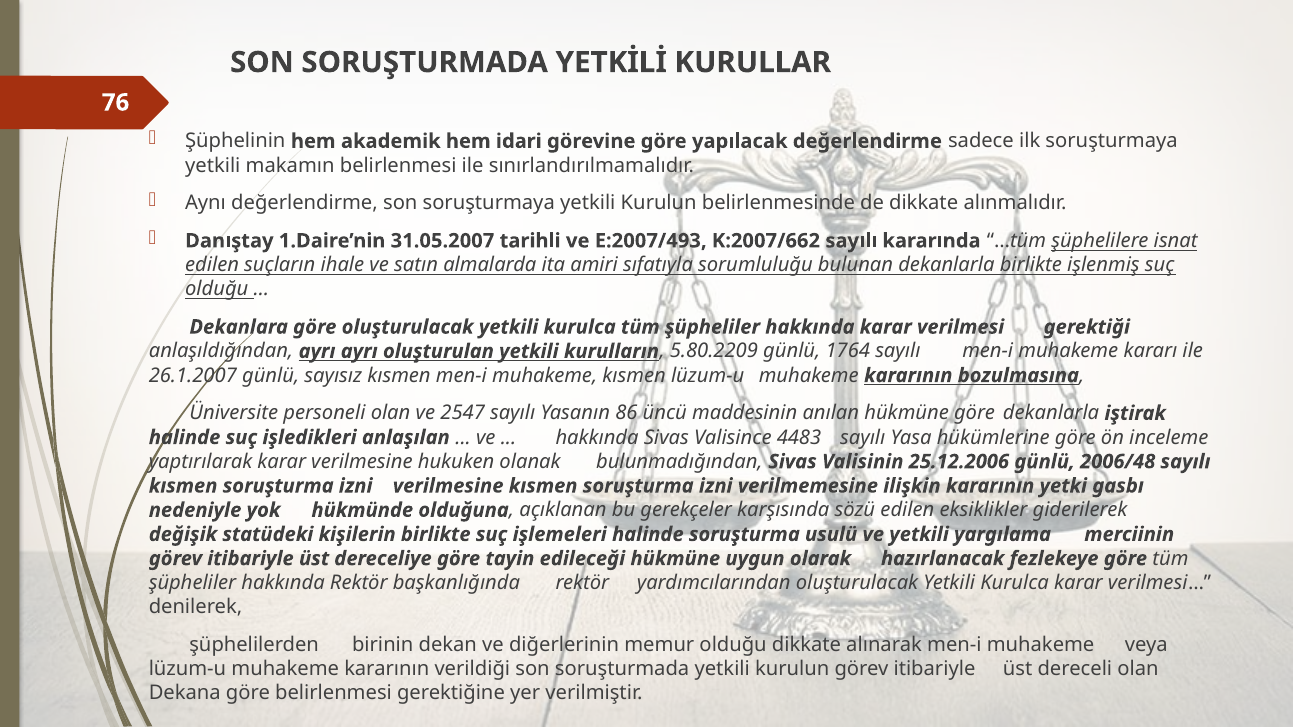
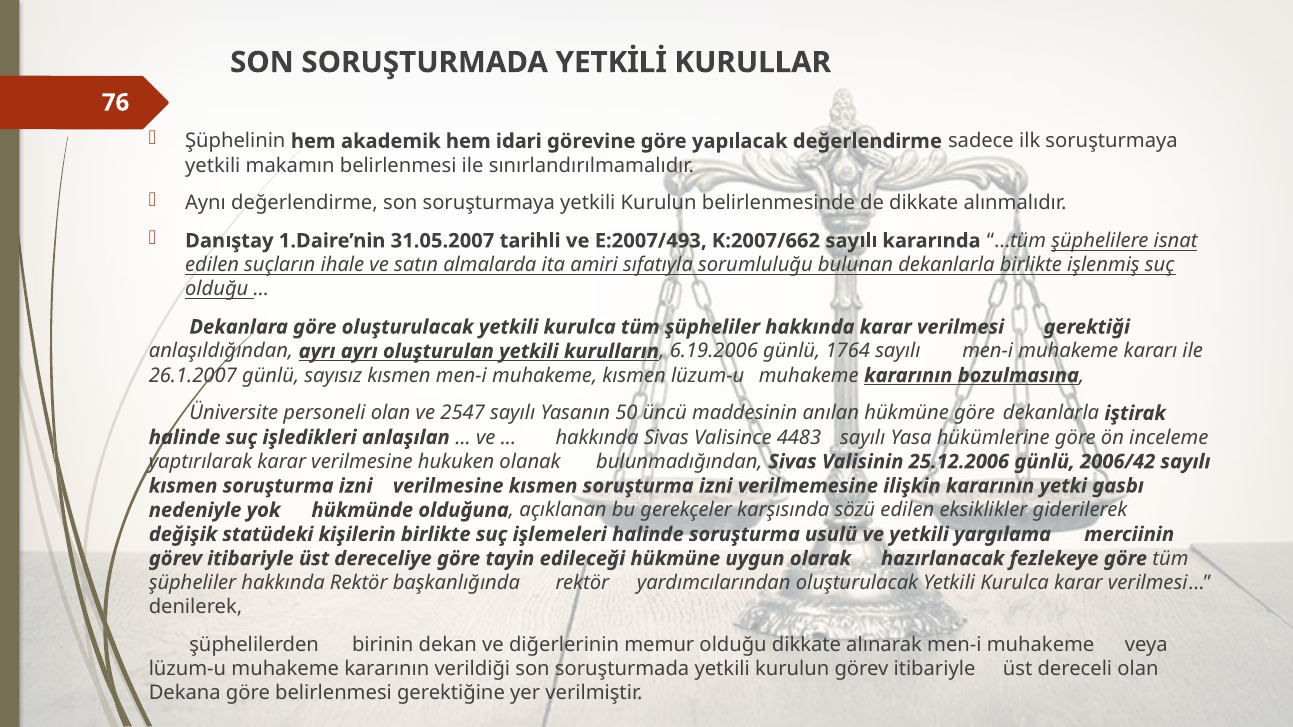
5.80.2209: 5.80.2209 -> 6.19.2006 (714, 351)
86: 86 -> 50 (626, 413)
2006/48: 2006/48 -> 2006/42 (1118, 462)
